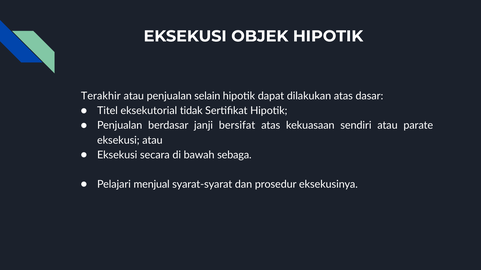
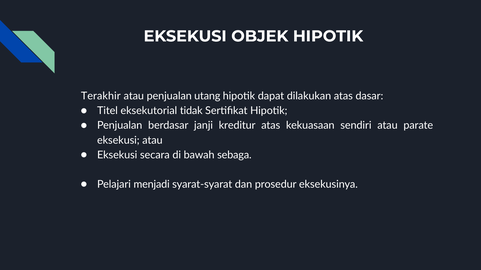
selain: selain -> utang (207, 96)
bersifat: bersifat -> kreditur (237, 126)
menjual: menjual -> menjadi (152, 185)
